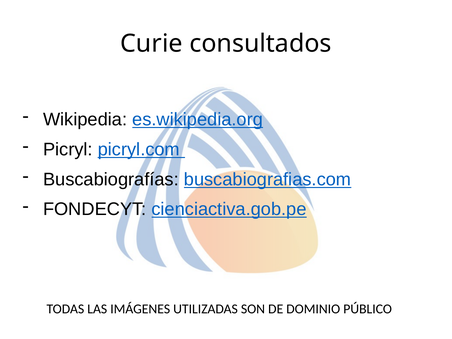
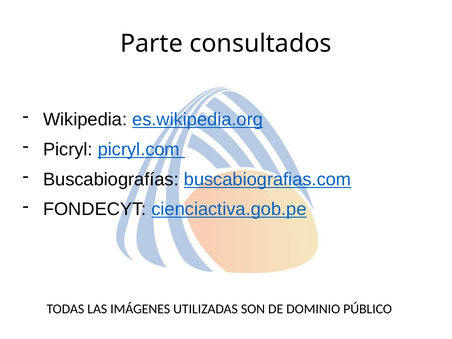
Curie: Curie -> Parte (151, 44)
